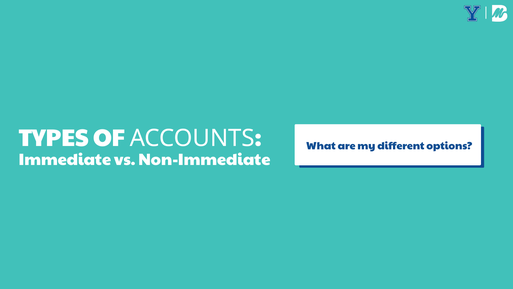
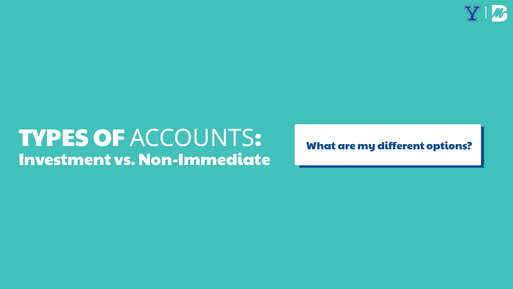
Immediate: Immediate -> Investment (65, 160)
